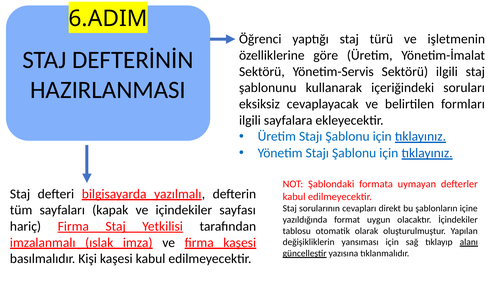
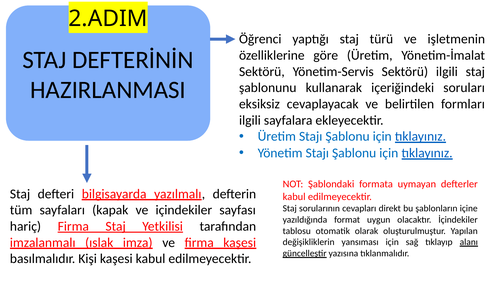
6.ADIM: 6.ADIM -> 2.ADIM (108, 19)
